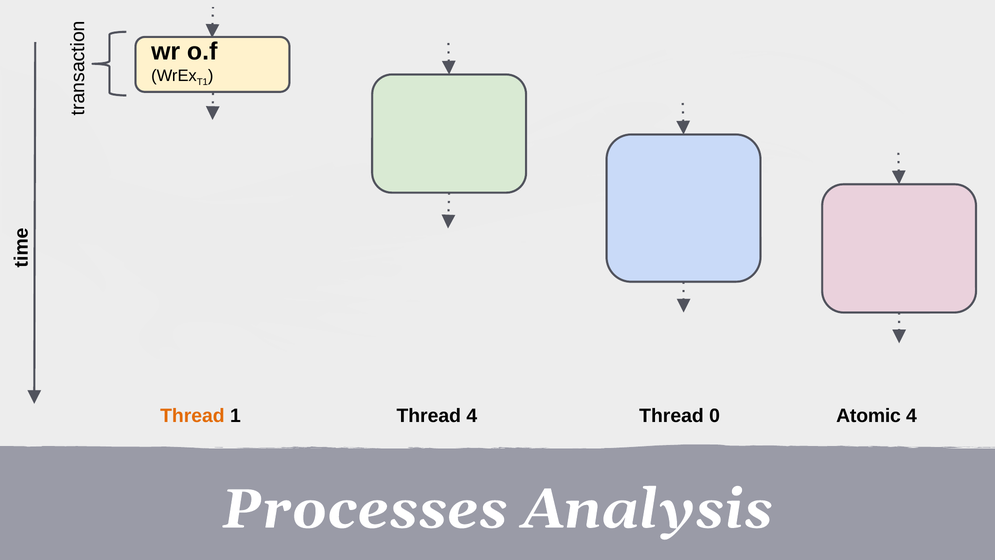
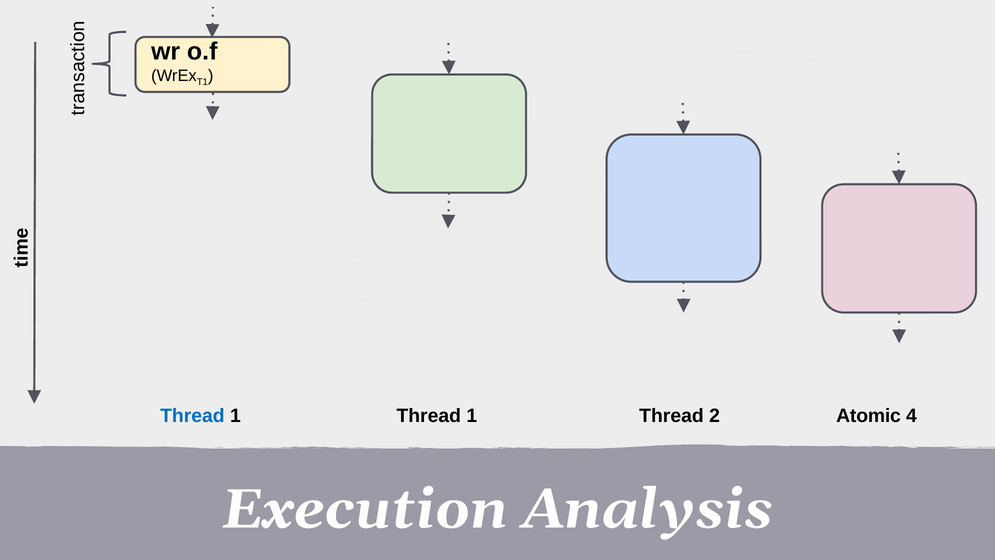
Thread colour: orange -> blue (192, 416)
4: 4 -> 1 (472, 416)
0: 0 -> 2 (715, 416)
Processes: Processes -> Execution (365, 509)
